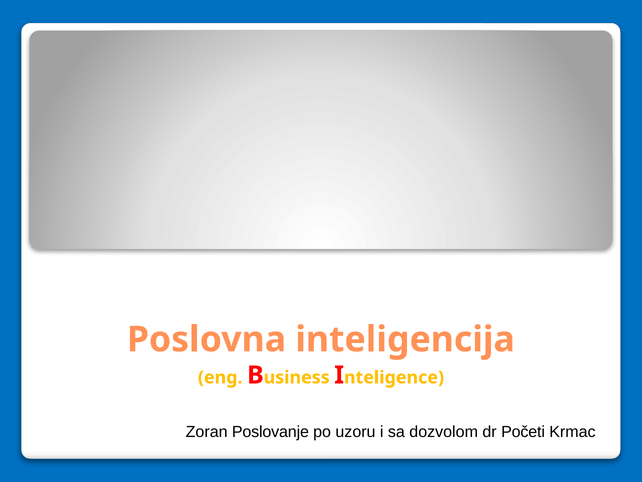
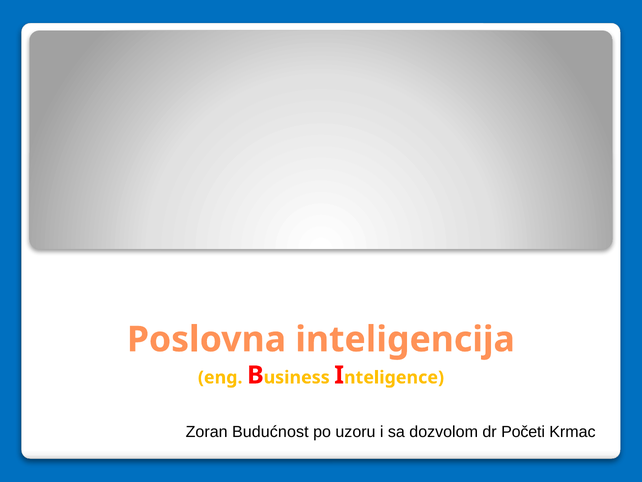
Poslovanje: Poslovanje -> Budućnost (270, 432)
